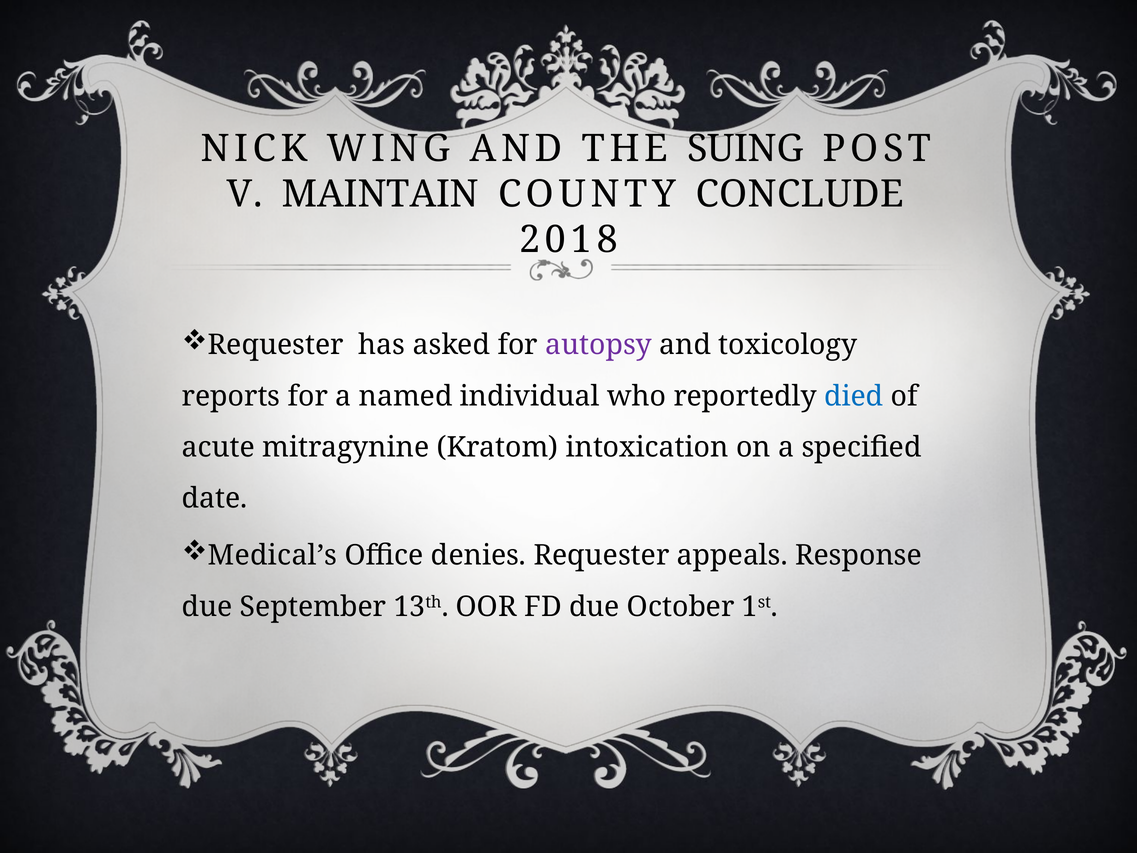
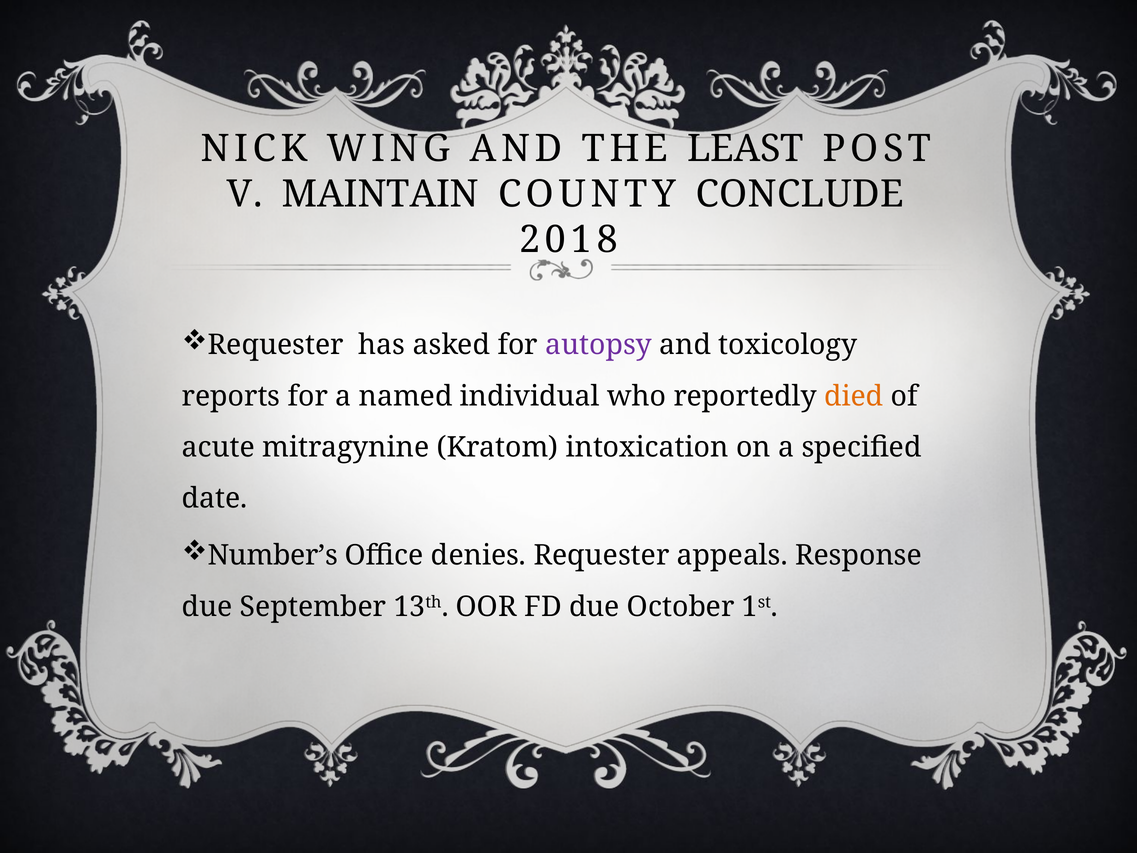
SUING: SUING -> LEAST (745, 149)
died colour: blue -> orange (854, 396)
Medical’s: Medical’s -> Number’s (273, 555)
